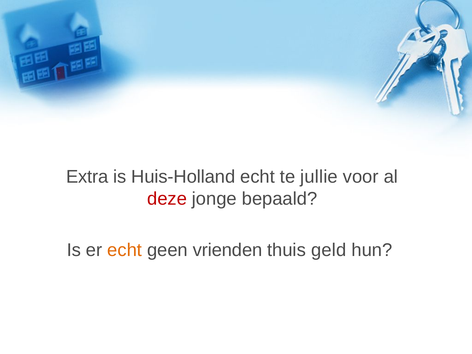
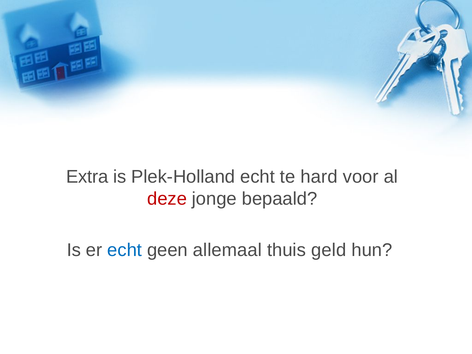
Huis-Holland: Huis-Holland -> Plek-Holland (183, 177)
jullie: jullie -> hard (319, 177)
echt colour: orange -> blue (125, 250)
vrienden: vrienden -> allemaal (227, 250)
